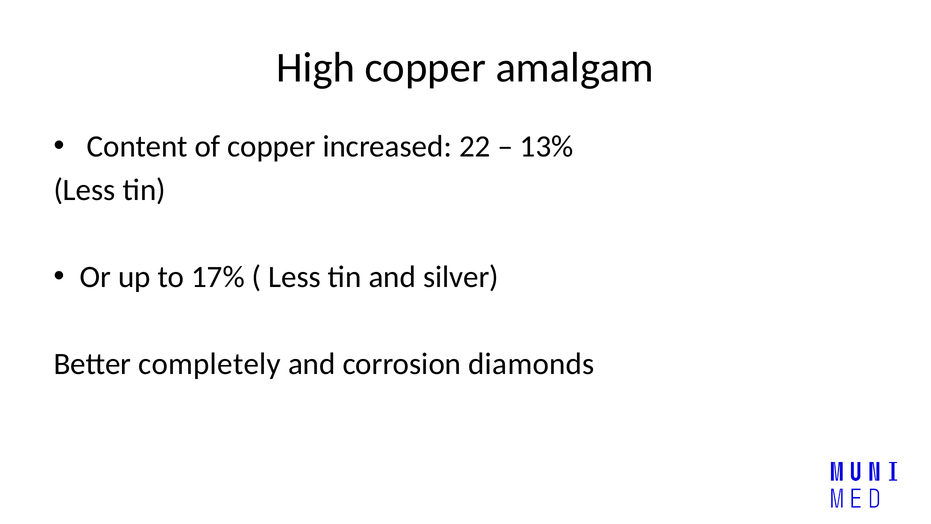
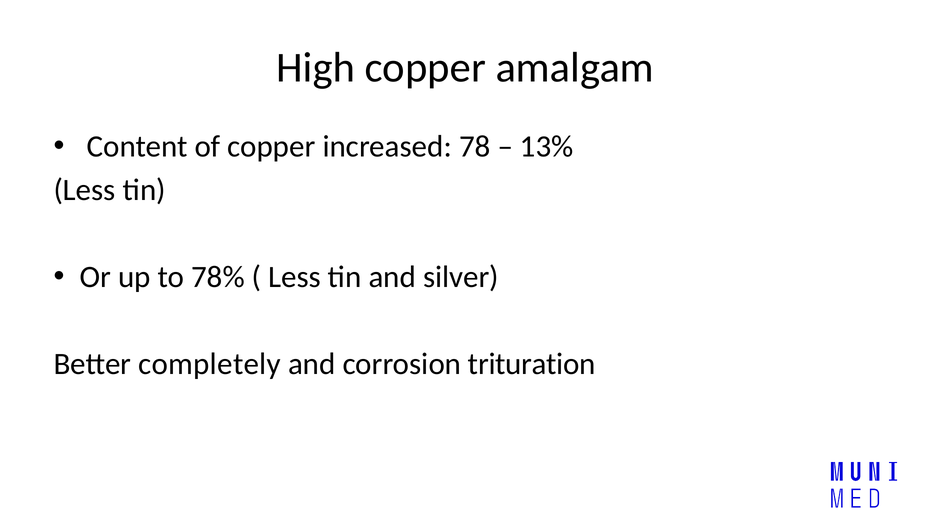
22: 22 -> 78 (475, 146)
17%: 17% -> 78% (218, 277)
diamonds: diamonds -> trituration (532, 364)
